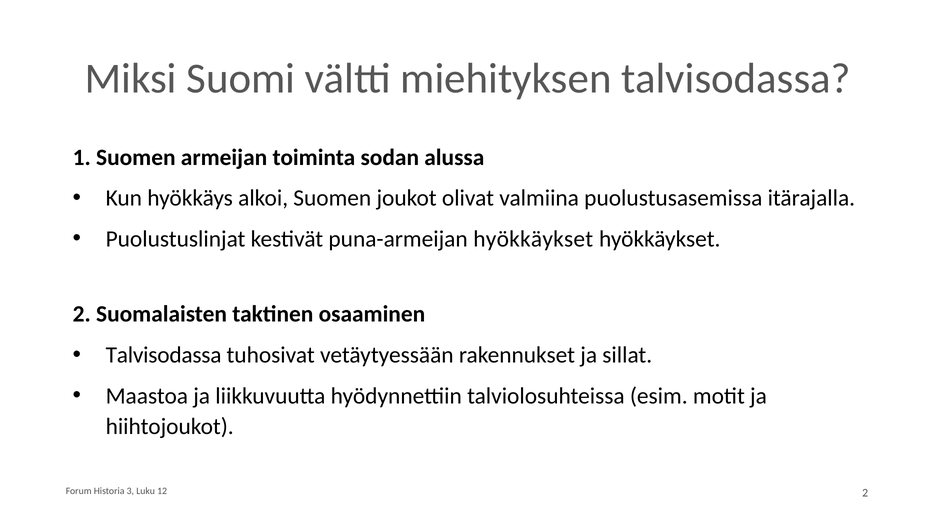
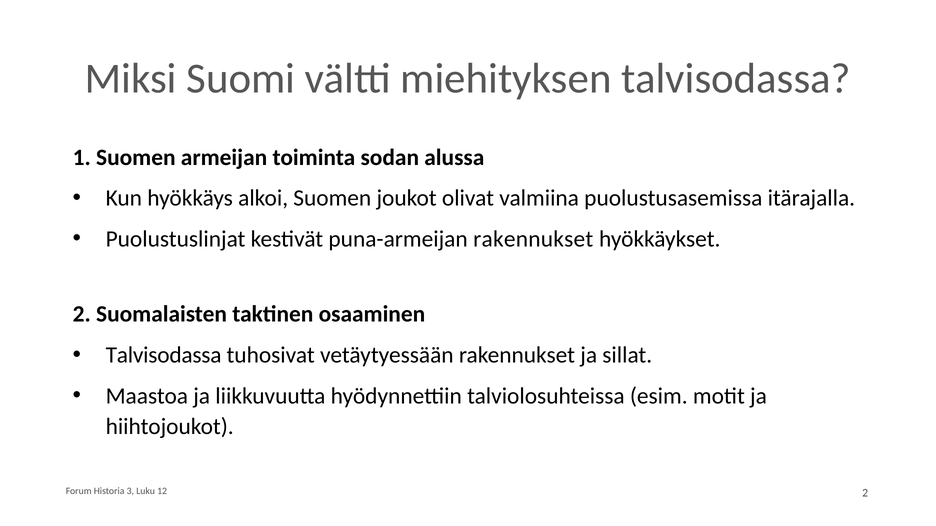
puna-armeijan hyökkäykset: hyökkäykset -> rakennukset (533, 239)
